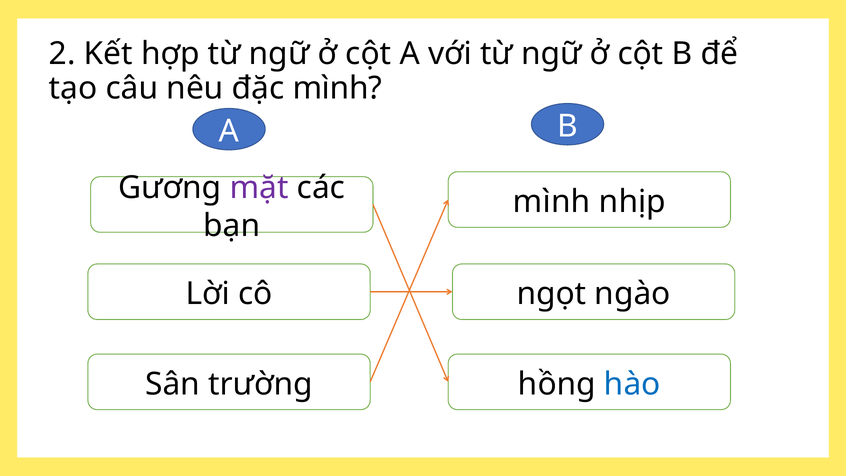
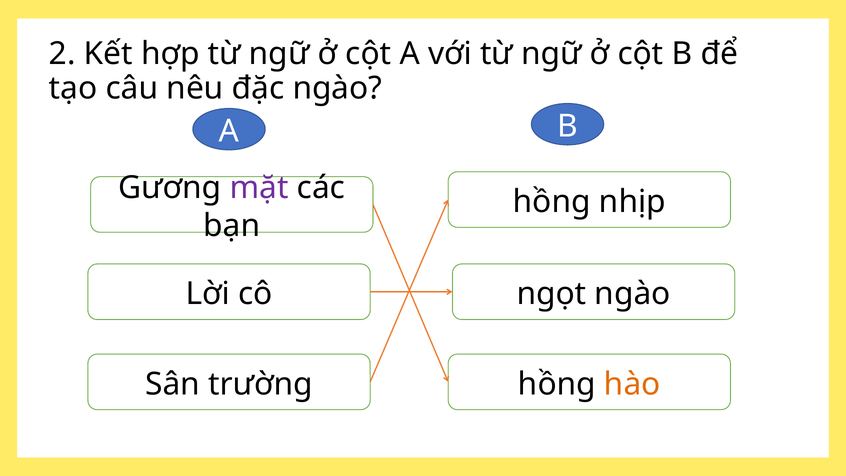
đặc mình: mình -> ngào (337, 88)
mình: mình -> hồng (552, 202)
hào colour: blue -> orange (632, 384)
